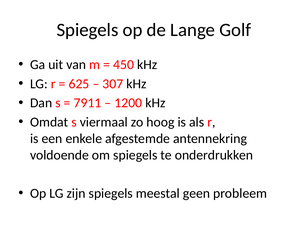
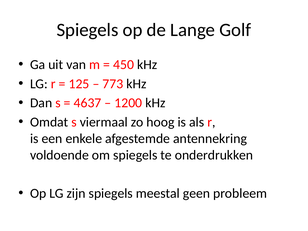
625: 625 -> 125 (79, 84)
307: 307 -> 773 (113, 84)
7911: 7911 -> 4637 (88, 103)
